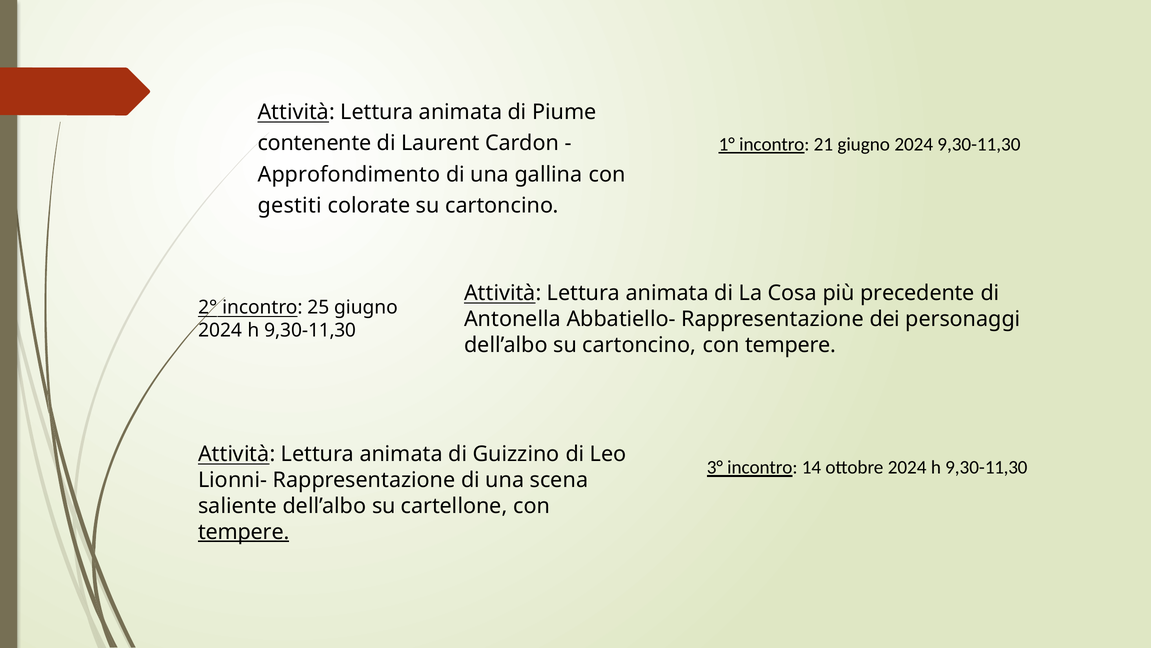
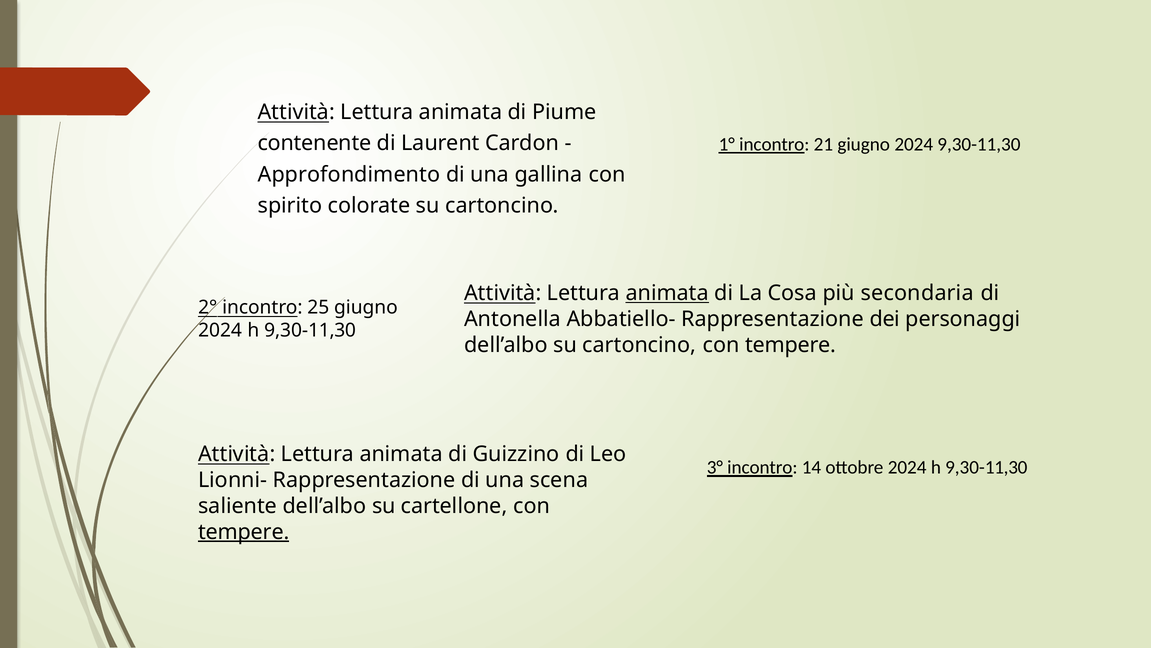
gestiti: gestiti -> spirito (290, 205)
animata underline: none -> present (667, 293)
precedente: precedente -> secondaria (917, 293)
